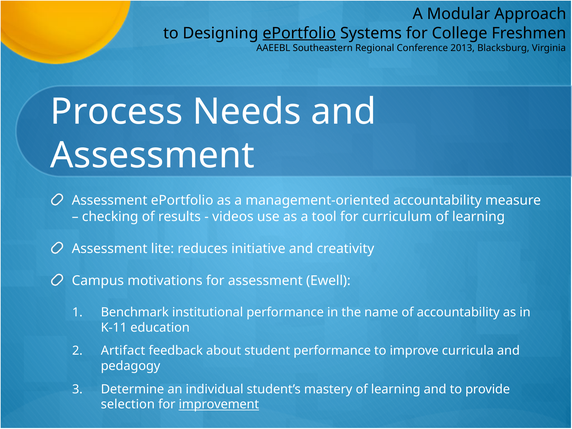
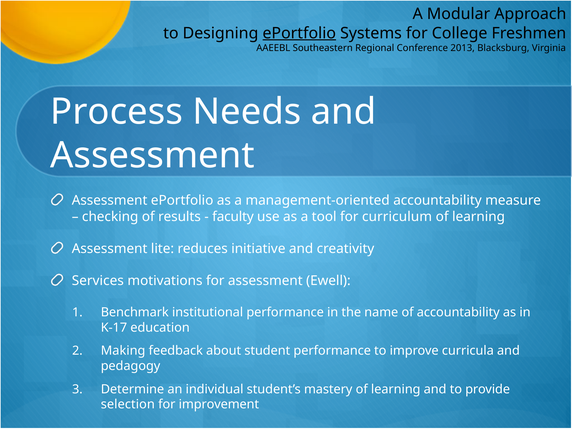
videos: videos -> faculty (233, 217)
Campus: Campus -> Services (98, 281)
K-11: K-11 -> K-17 (114, 328)
Artifact: Artifact -> Making (123, 351)
improvement underline: present -> none (219, 404)
